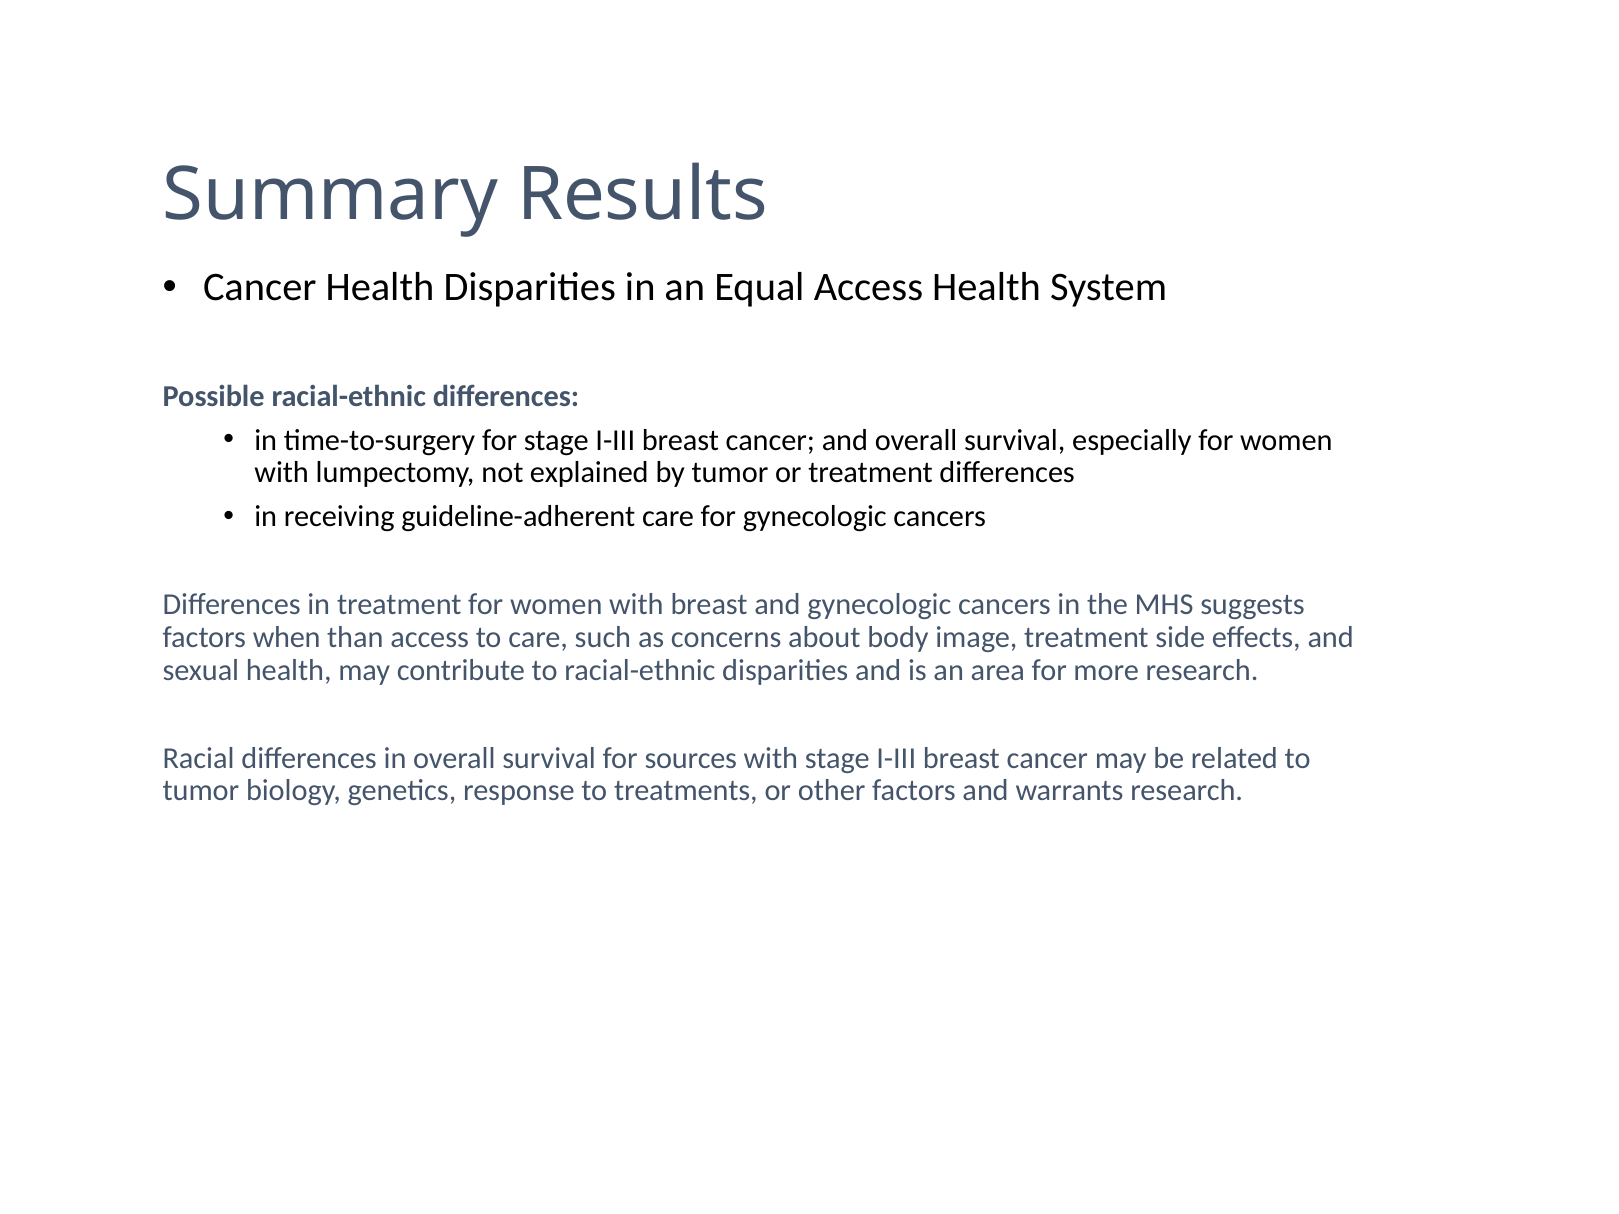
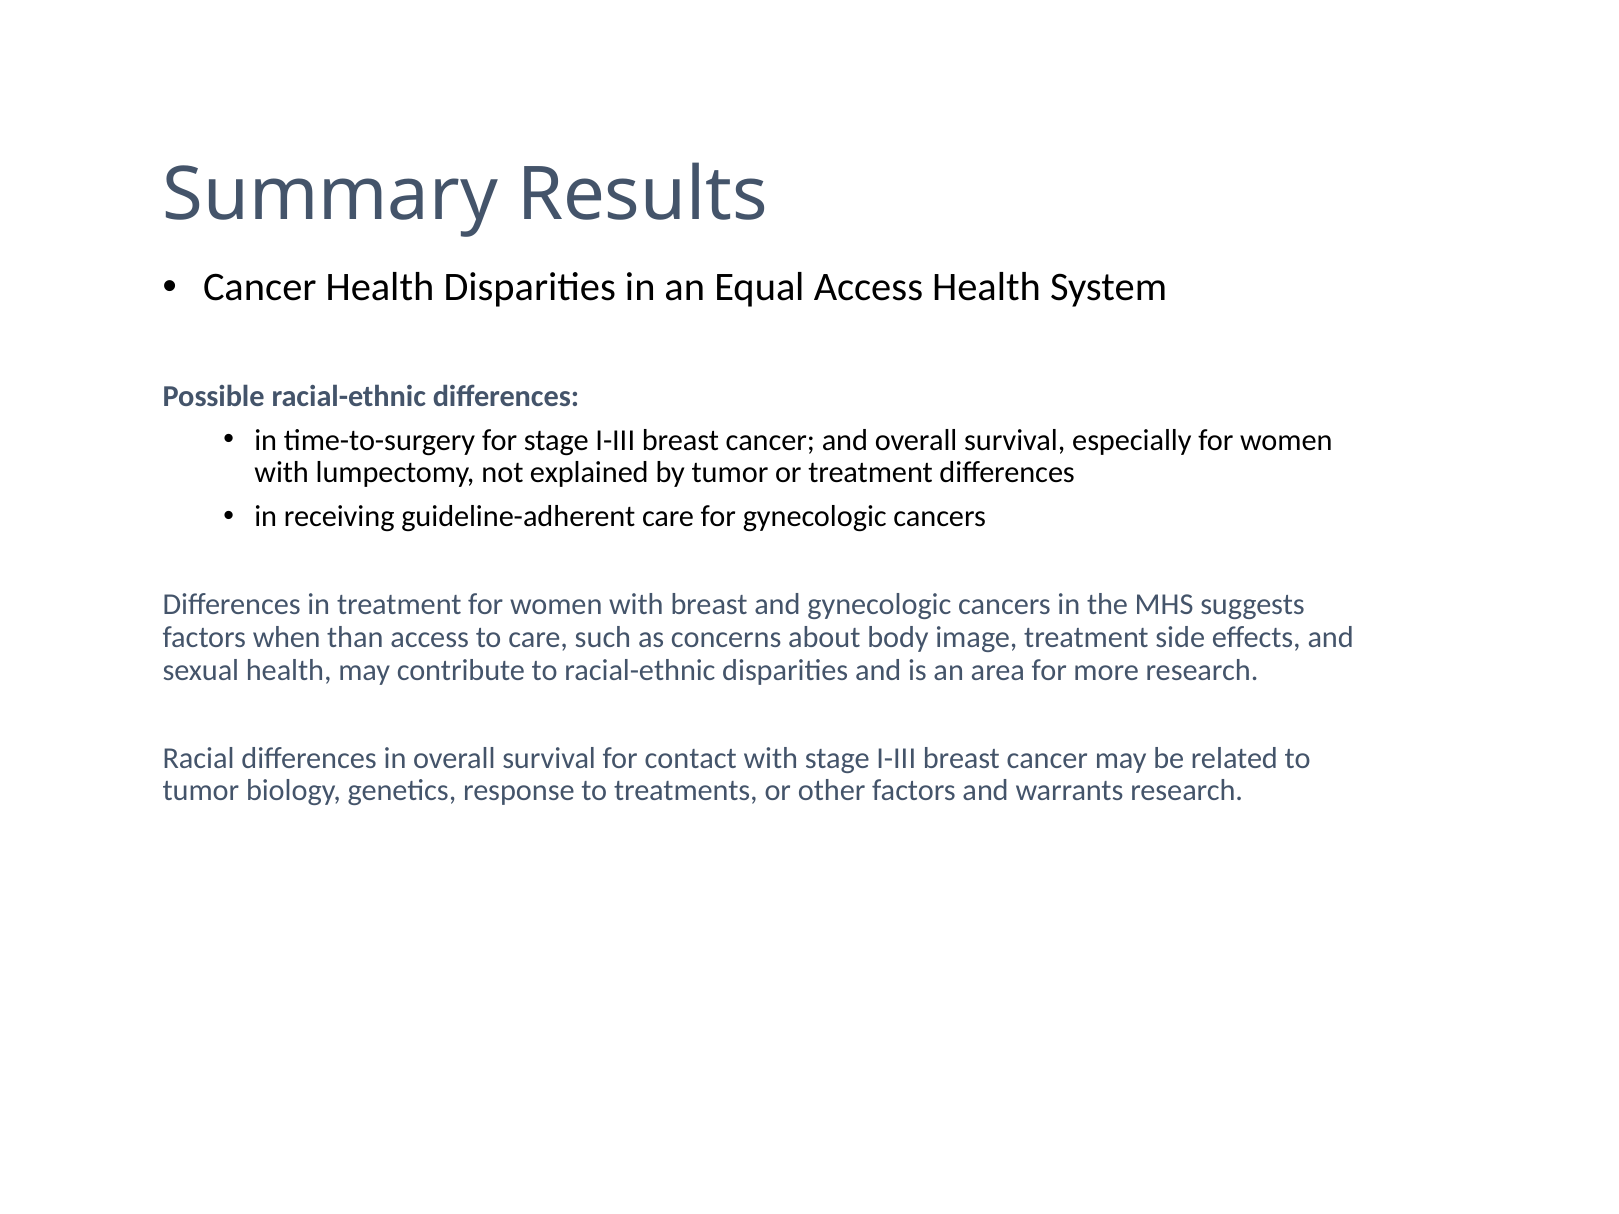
sources: sources -> contact (691, 758)
